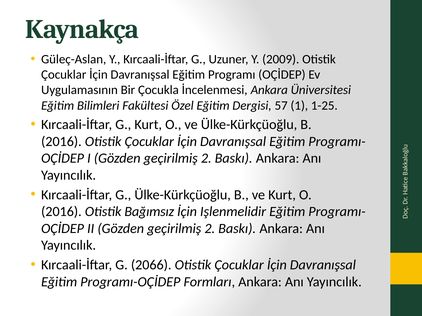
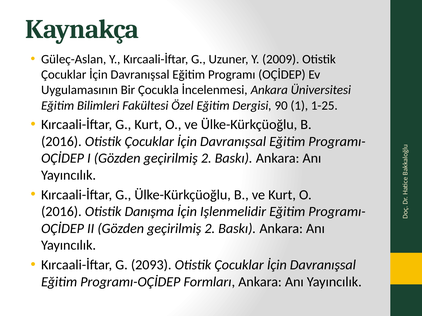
57: 57 -> 90 (281, 106)
Bağımsız: Bağımsız -> Danışma (149, 212)
2066: 2066 -> 2093 (151, 265)
